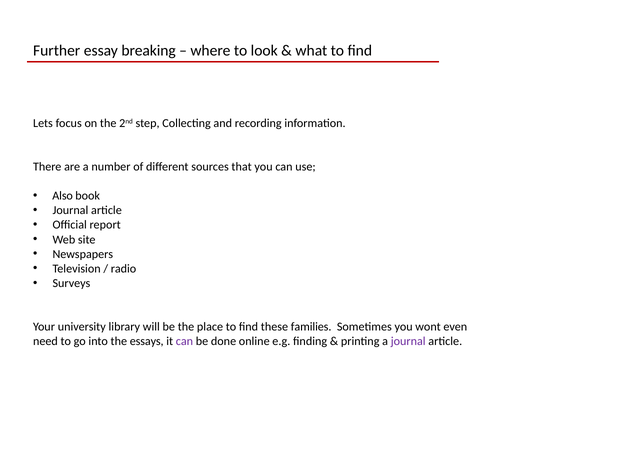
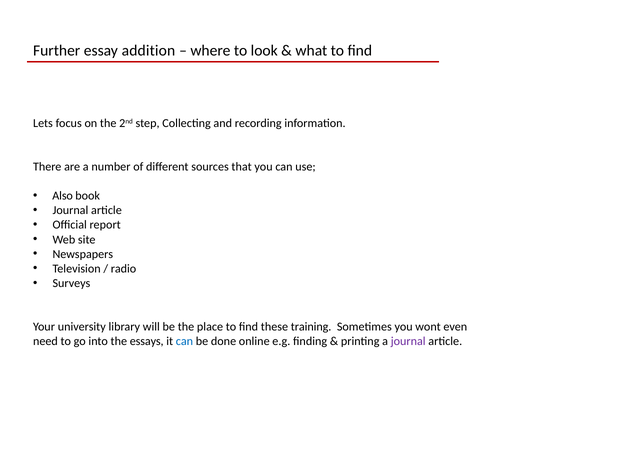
breaking: breaking -> addition (148, 51)
families: families -> training (311, 327)
can colour: purple -> blue (184, 341)
